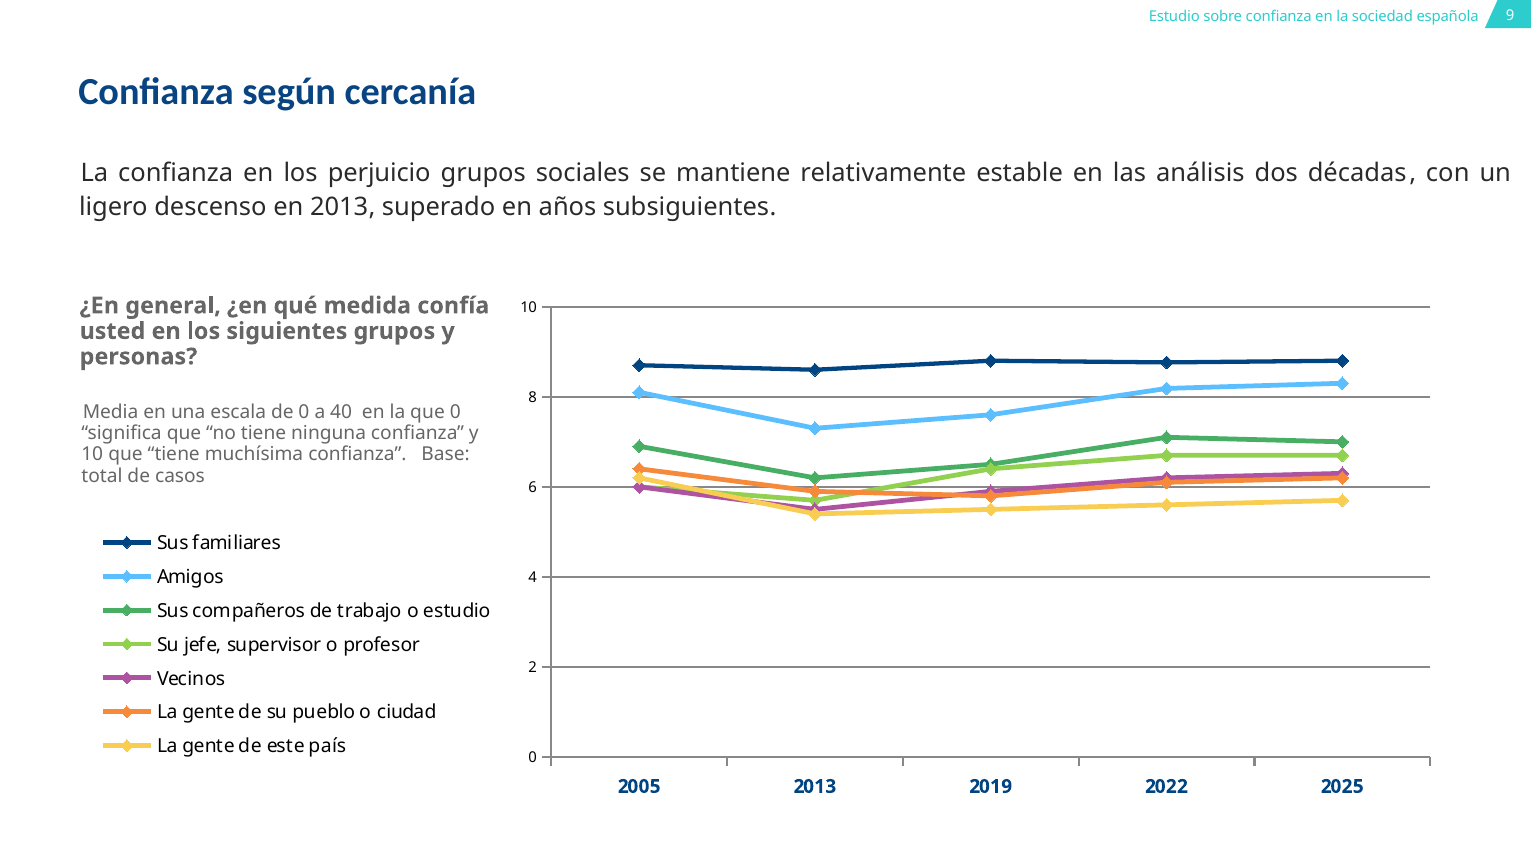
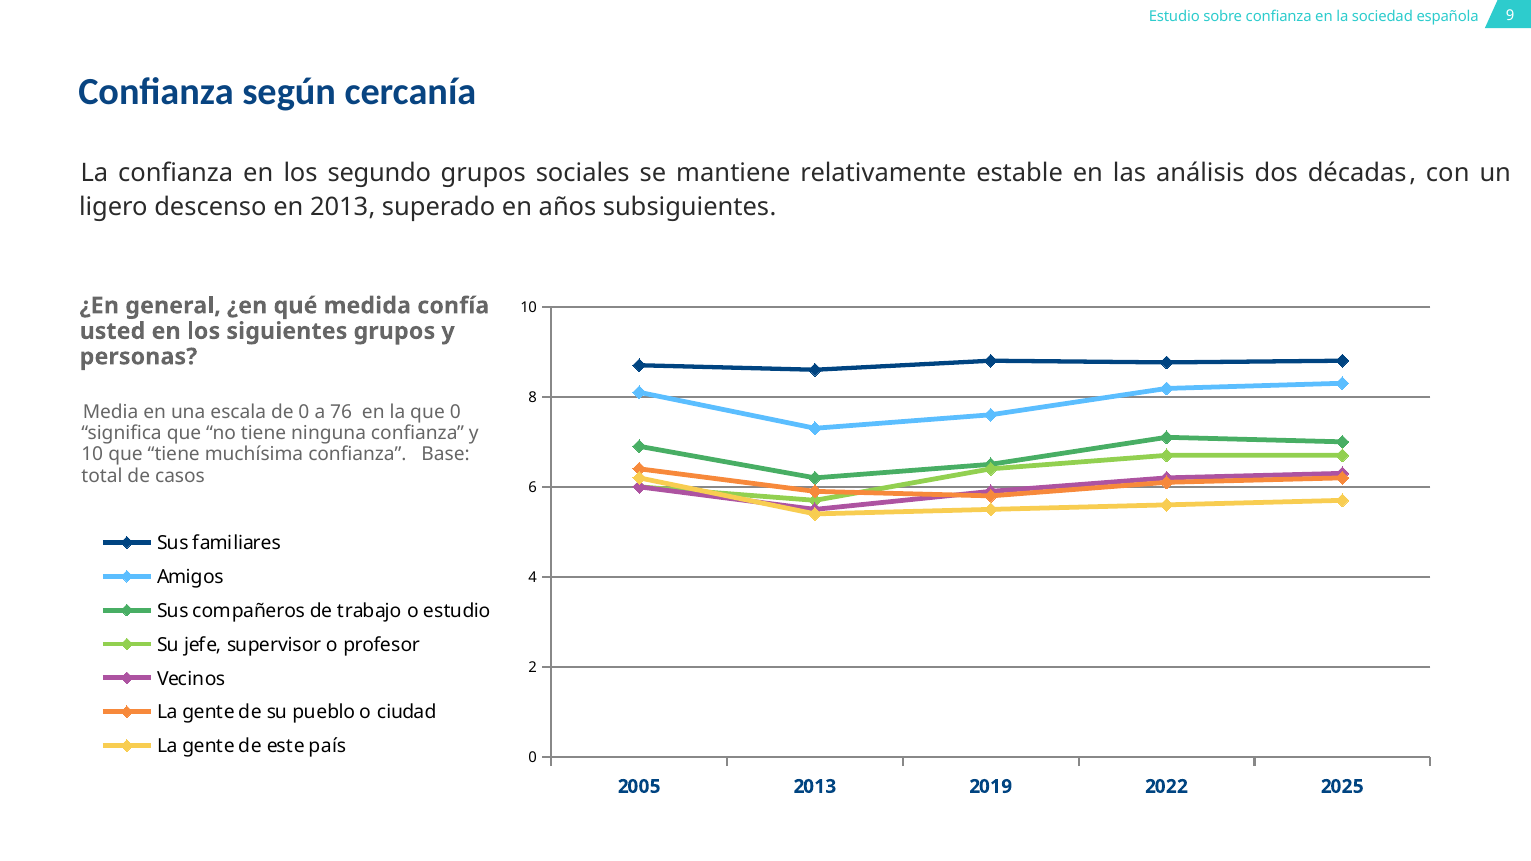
perjuicio: perjuicio -> segundo (379, 173)
40: 40 -> 76 (341, 412)
